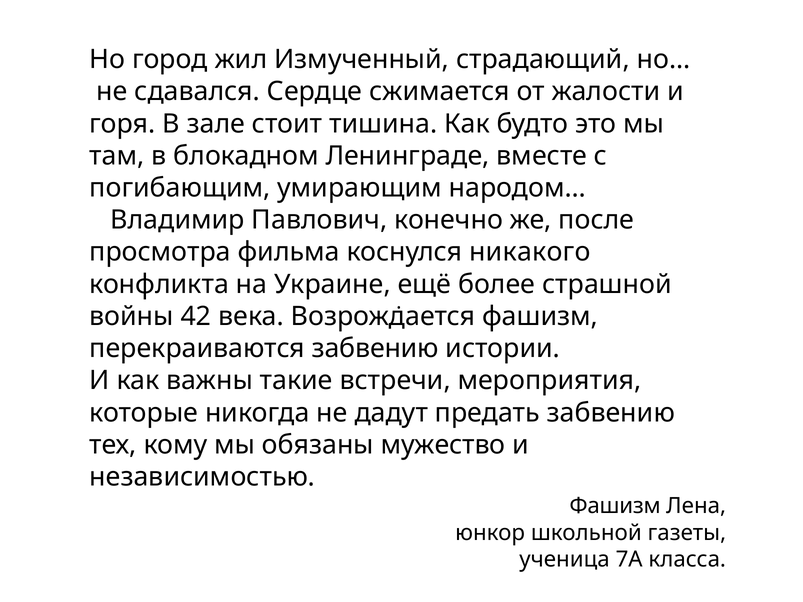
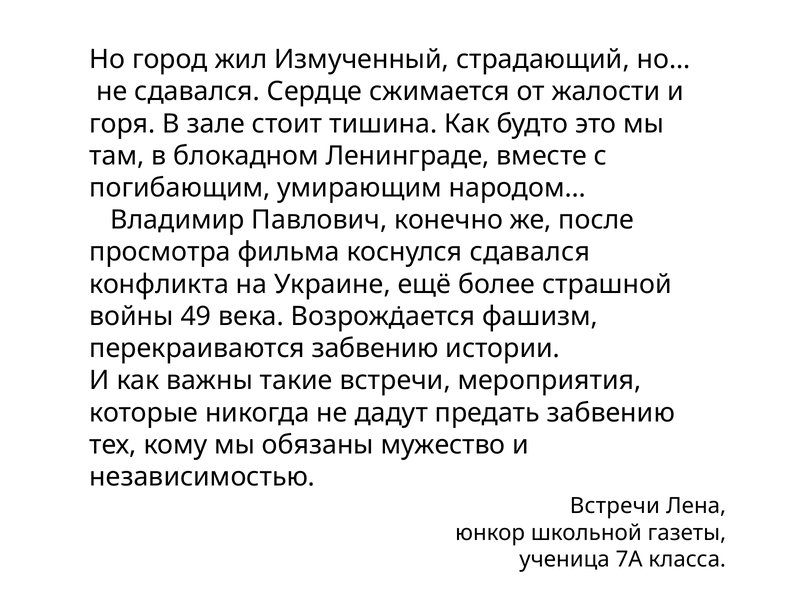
коснулся никакого: никакого -> сдавался (530, 252)
42: 42 -> 49 (196, 317)
Фашизм: Фашизм -> Встречи (615, 506)
